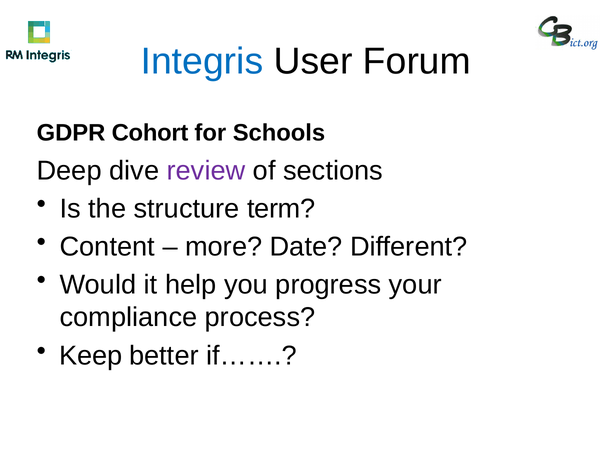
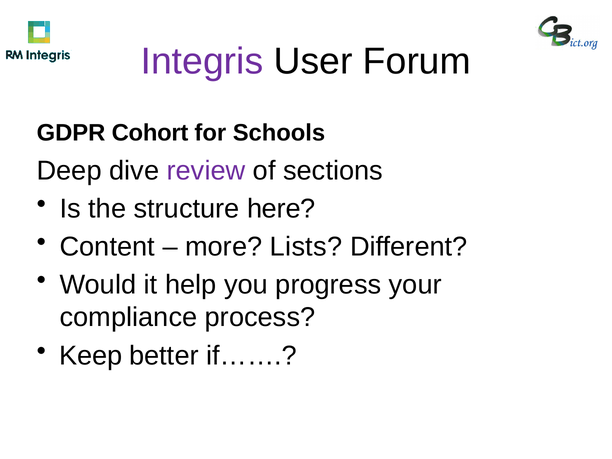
Integris colour: blue -> purple (202, 61)
term: term -> here (281, 209)
Date: Date -> Lists (306, 247)
